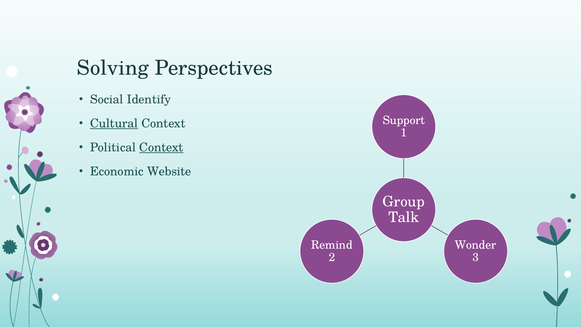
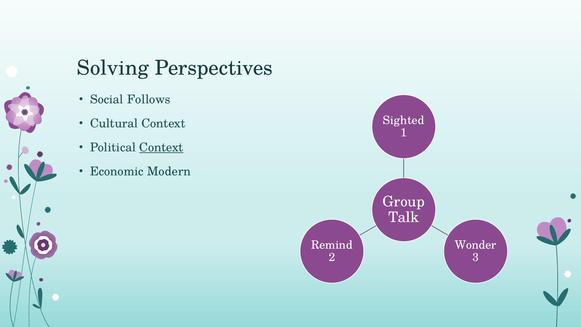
Identify: Identify -> Follows (149, 99)
Support: Support -> Sighted (404, 120)
Cultural underline: present -> none (114, 123)
Website: Website -> Modern (169, 171)
